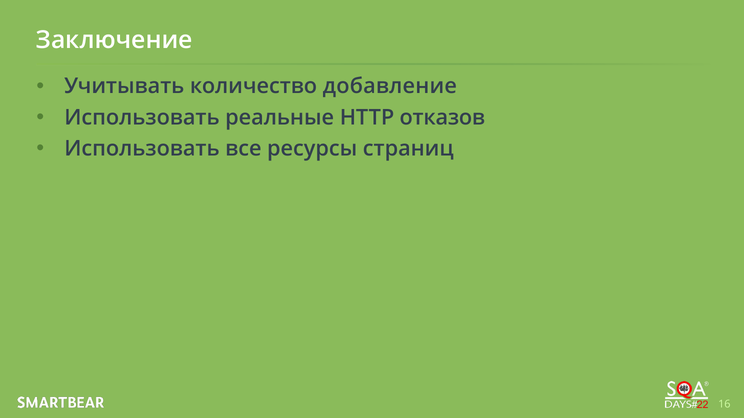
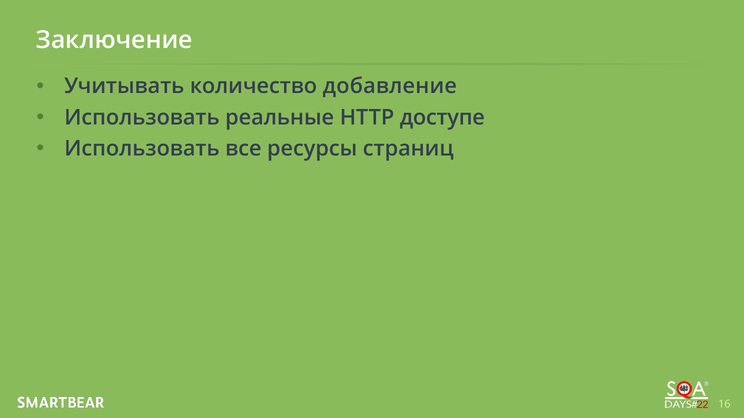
отказов: отказов -> доступе (442, 118)
